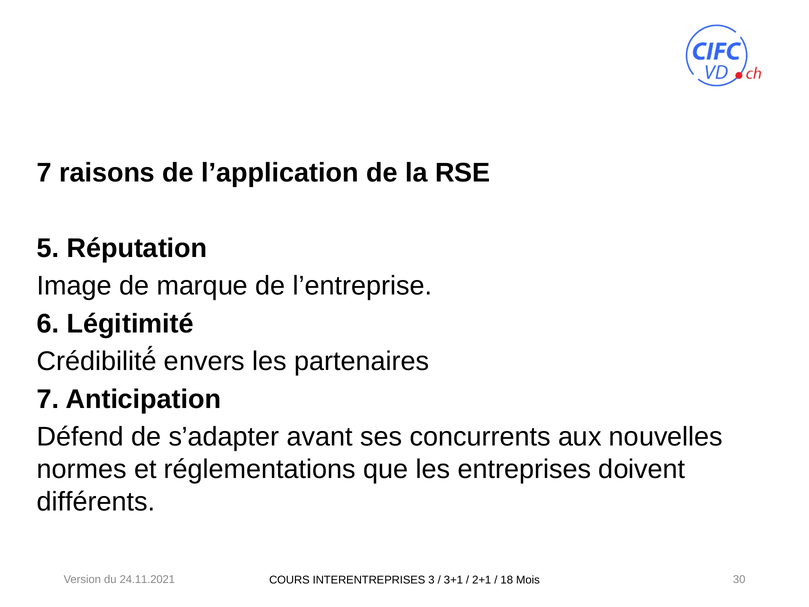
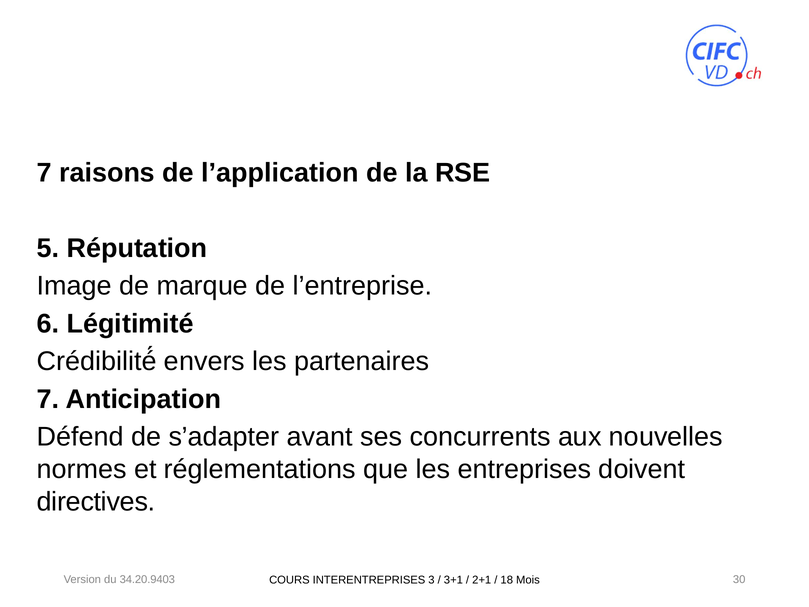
différents: différents -> directives (96, 502)
24.11.2021: 24.11.2021 -> 34.20.9403 (147, 579)
